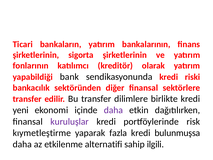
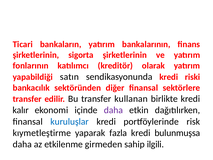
bank: bank -> satın (69, 77)
dilimlere: dilimlere -> kullanan (131, 99)
yeni: yeni -> kalır (21, 110)
kuruluşlar colour: purple -> blue (70, 121)
alternatifi: alternatifi -> girmeden (104, 144)
